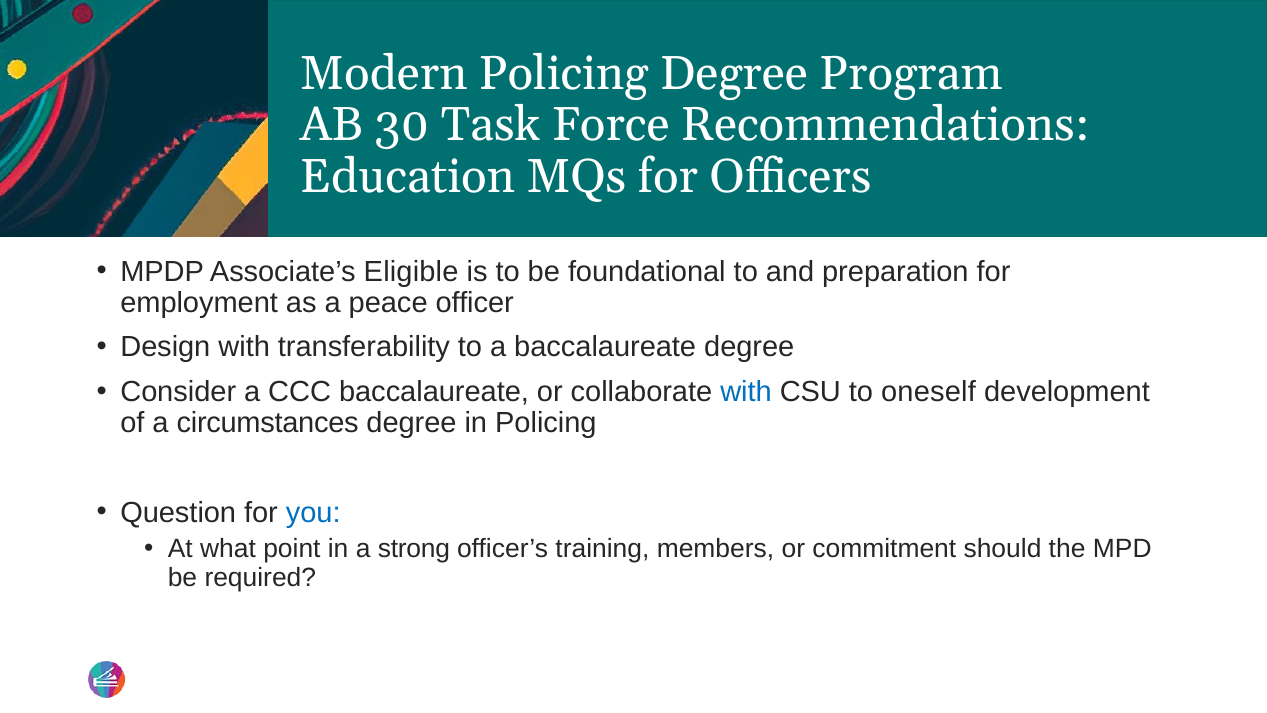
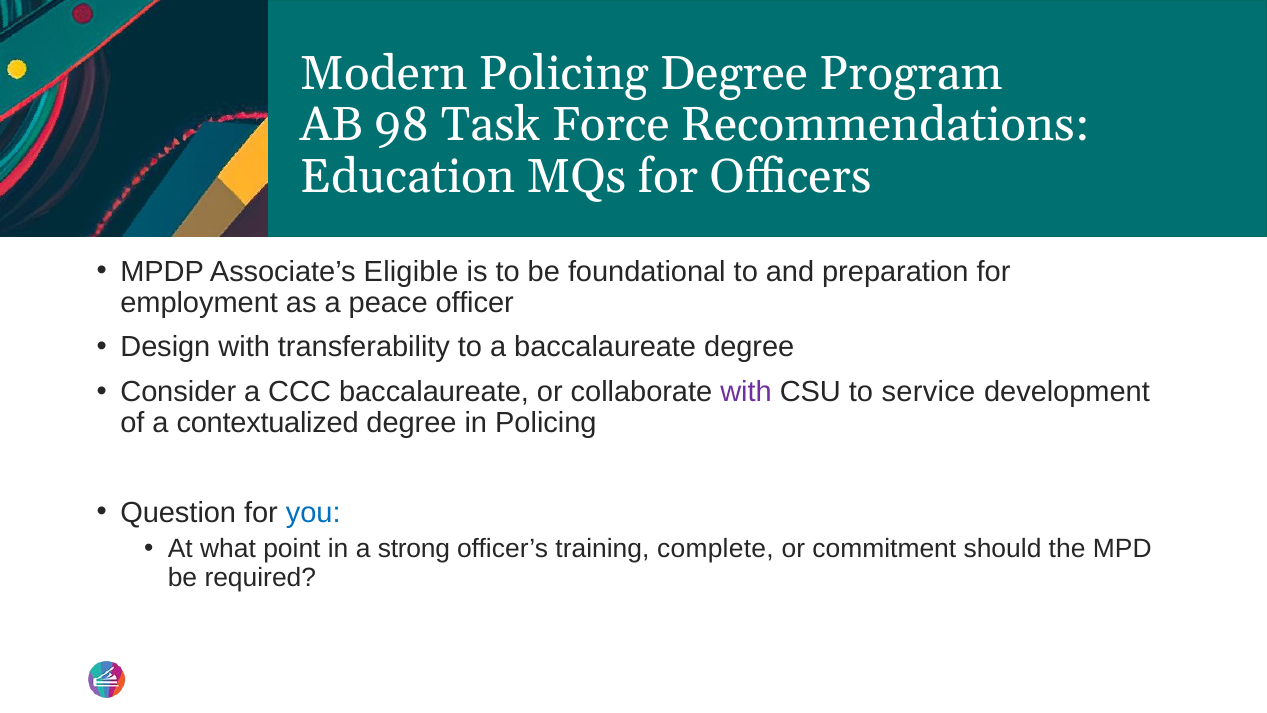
30: 30 -> 98 (402, 125)
with colour: blue -> purple (746, 392)
oneself: oneself -> service (928, 392)
circumstances: circumstances -> contextualized (268, 423)
members: members -> complete (715, 549)
